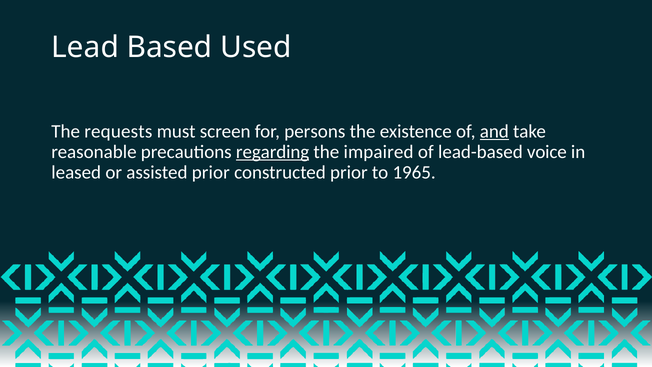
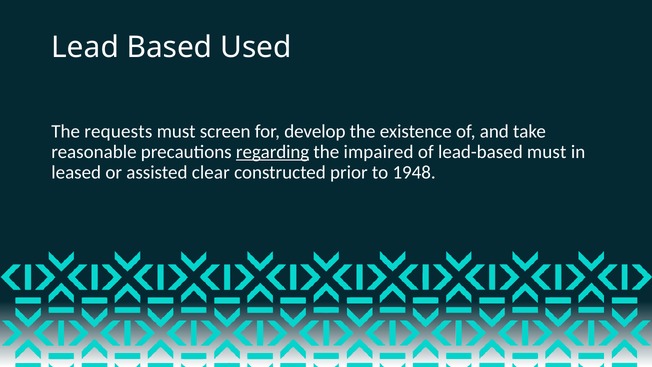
persons: persons -> develop (315, 131)
and underline: present -> none (494, 131)
lead-based voice: voice -> must (547, 152)
assisted prior: prior -> clear (211, 172)
1965: 1965 -> 1948 (414, 172)
